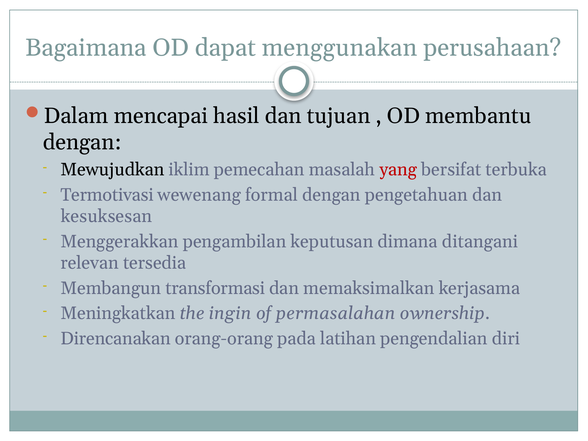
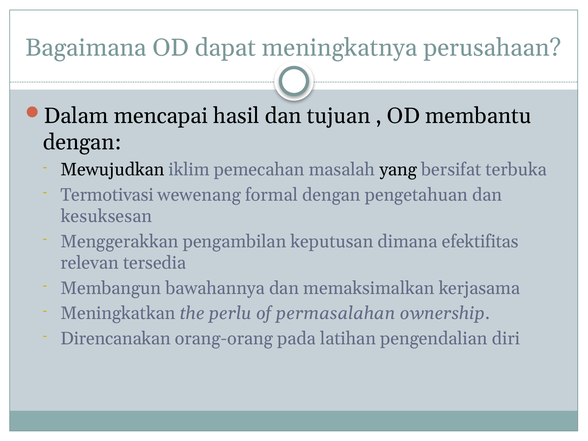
menggunakan: menggunakan -> meningkatnya (340, 48)
yang colour: red -> black (398, 170)
ditangani: ditangani -> efektifitas (480, 242)
transformasi: transformasi -> bawahannya (215, 288)
ingin: ingin -> perlu (230, 313)
